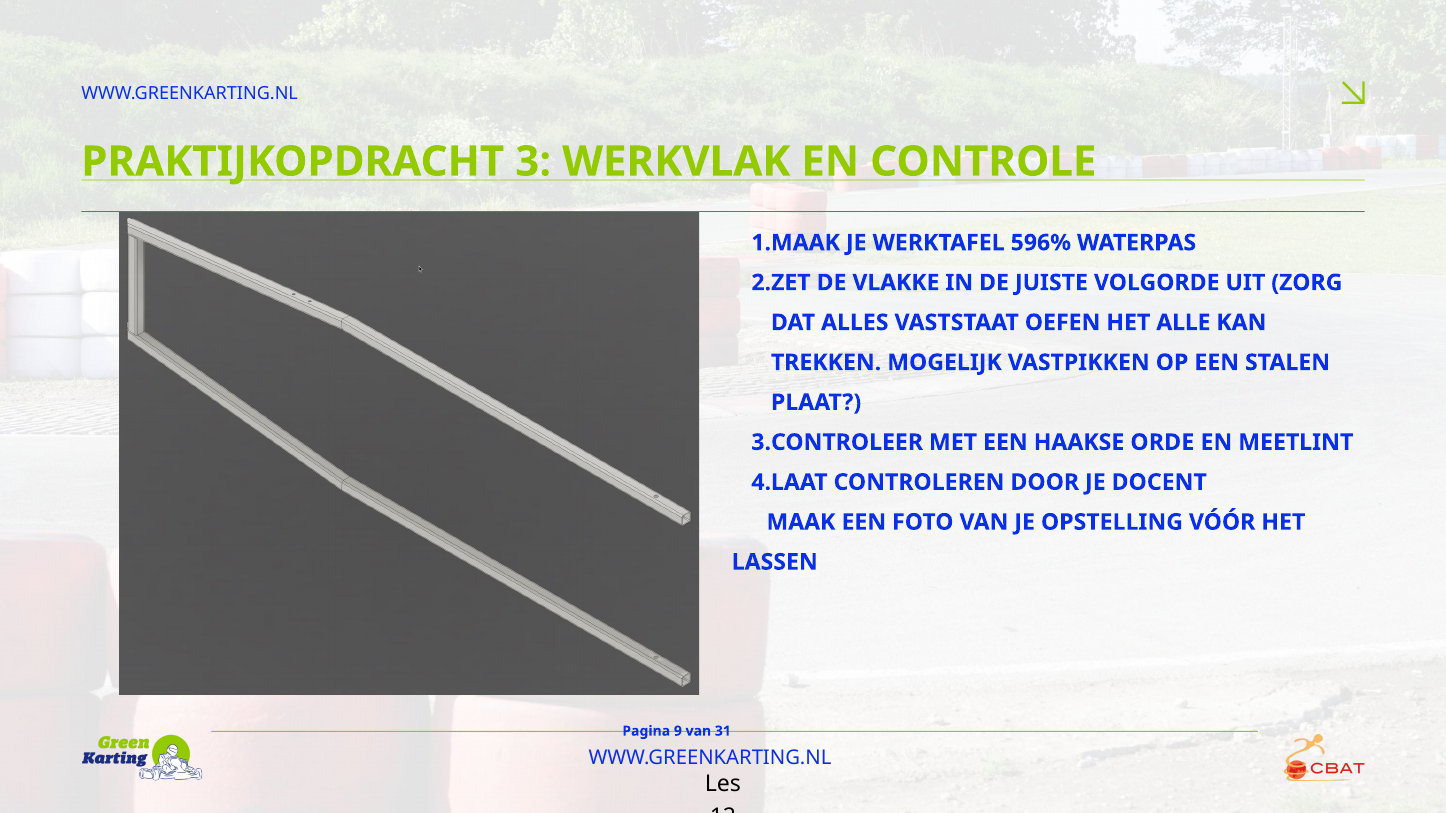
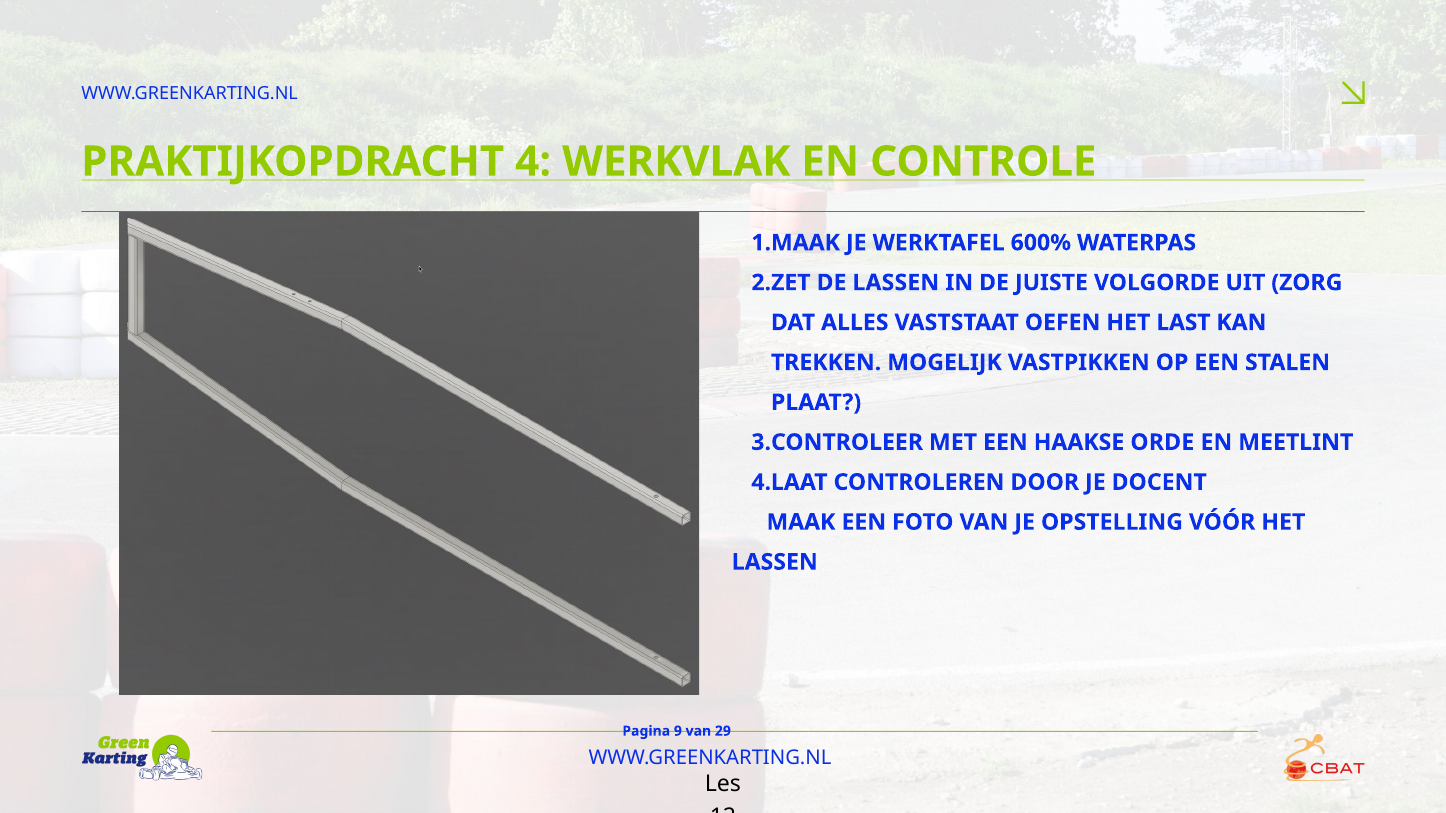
3: 3 -> 4 (533, 162)
596%: 596% -> 600% (1041, 243)
DE VLAKKE: VLAKKE -> LASSEN (896, 283)
ALLE: ALLE -> LAST (1183, 323)
31: 31 -> 29 (723, 731)
